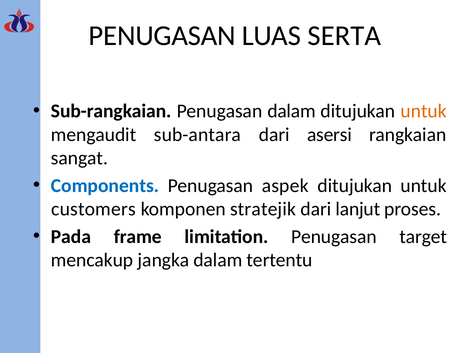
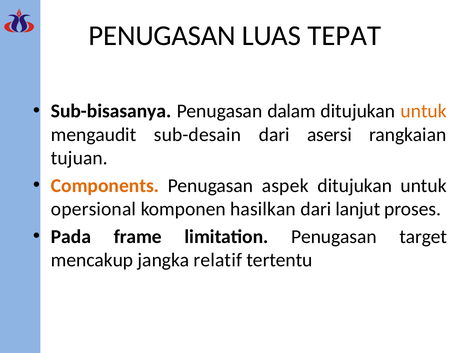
SERTA: SERTA -> TEPAT (344, 36)
Sub-rangkaian: Sub-rangkaian -> Sub-bisasanya (111, 111)
sub-antara: sub-antara -> sub-desain (197, 134)
sangat: sangat -> tujuan (79, 158)
Components colour: blue -> orange (105, 185)
customers: customers -> opersional (94, 209)
stratejik: stratejik -> hasilkan (263, 209)
jangka dalam: dalam -> relatif (218, 260)
